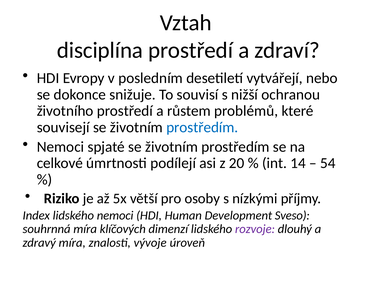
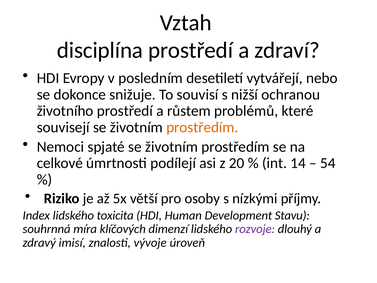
prostředím colour: blue -> orange (202, 127)
lidského nemoci: nemoci -> toxicita (115, 215)
Sveso: Sveso -> Stavu (292, 215)
zdravý míra: míra -> imisí (72, 242)
